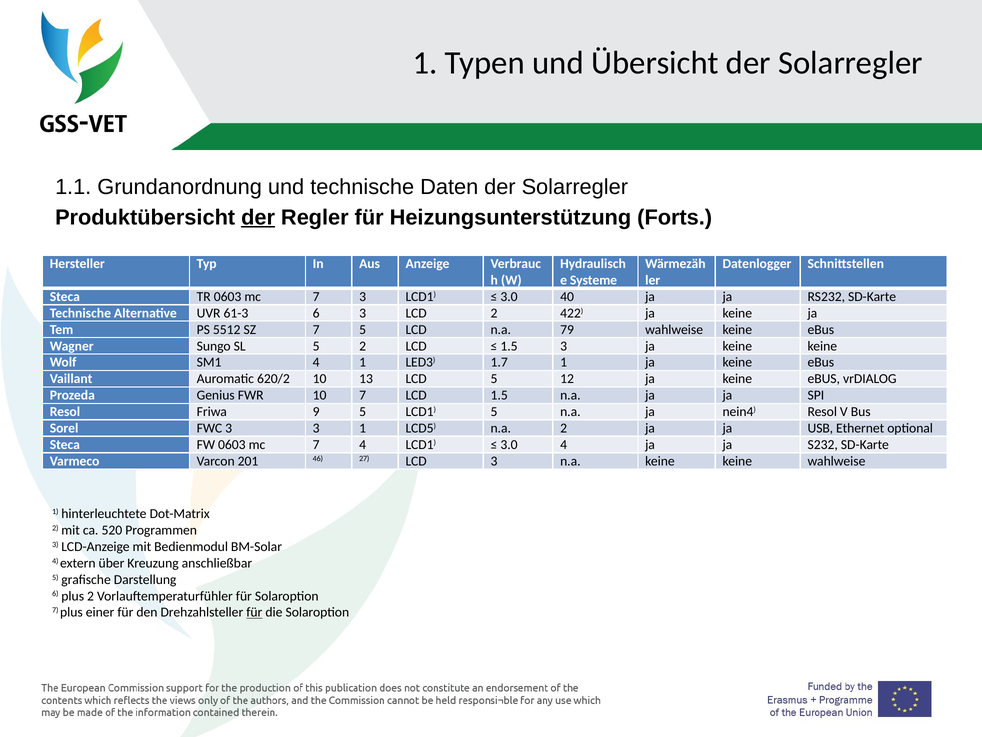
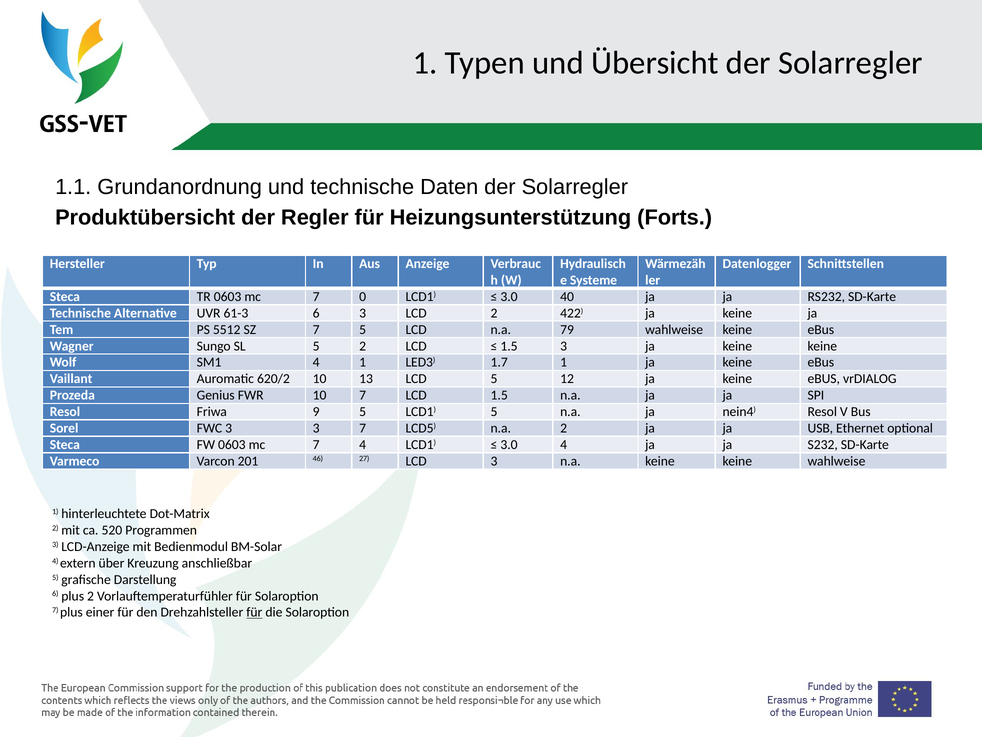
der underline: present -> none (258, 217)
7 3: 3 -> 0 (363, 296)
3 1: 1 -> 7 (363, 428)
